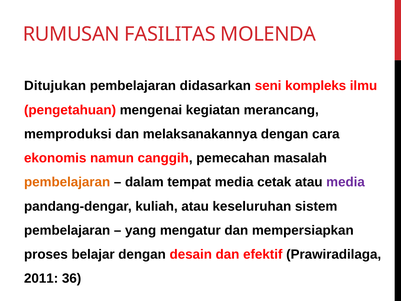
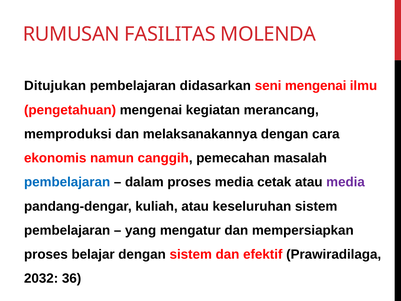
seni kompleks: kompleks -> mengenai (316, 86)
pembelajaran colour: orange -> blue (67, 182)
dalam tempat: tempat -> proses (189, 182)
dengan desain: desain -> sistem (191, 254)
2011: 2011 -> 2032 (41, 278)
